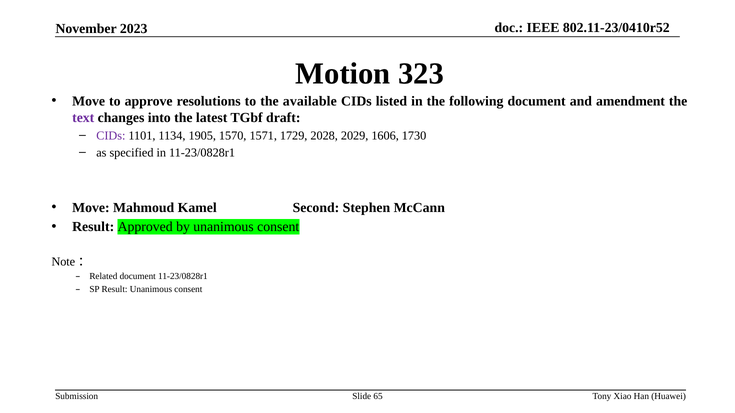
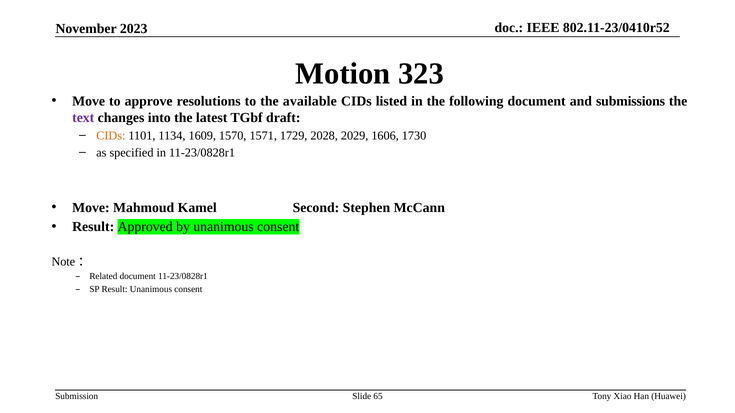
amendment: amendment -> submissions (631, 101)
CIDs colour: purple -> orange (111, 136)
1905: 1905 -> 1609 (202, 136)
